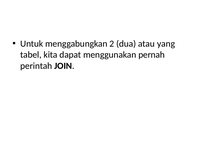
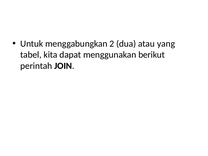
pernah: pernah -> berikut (152, 55)
